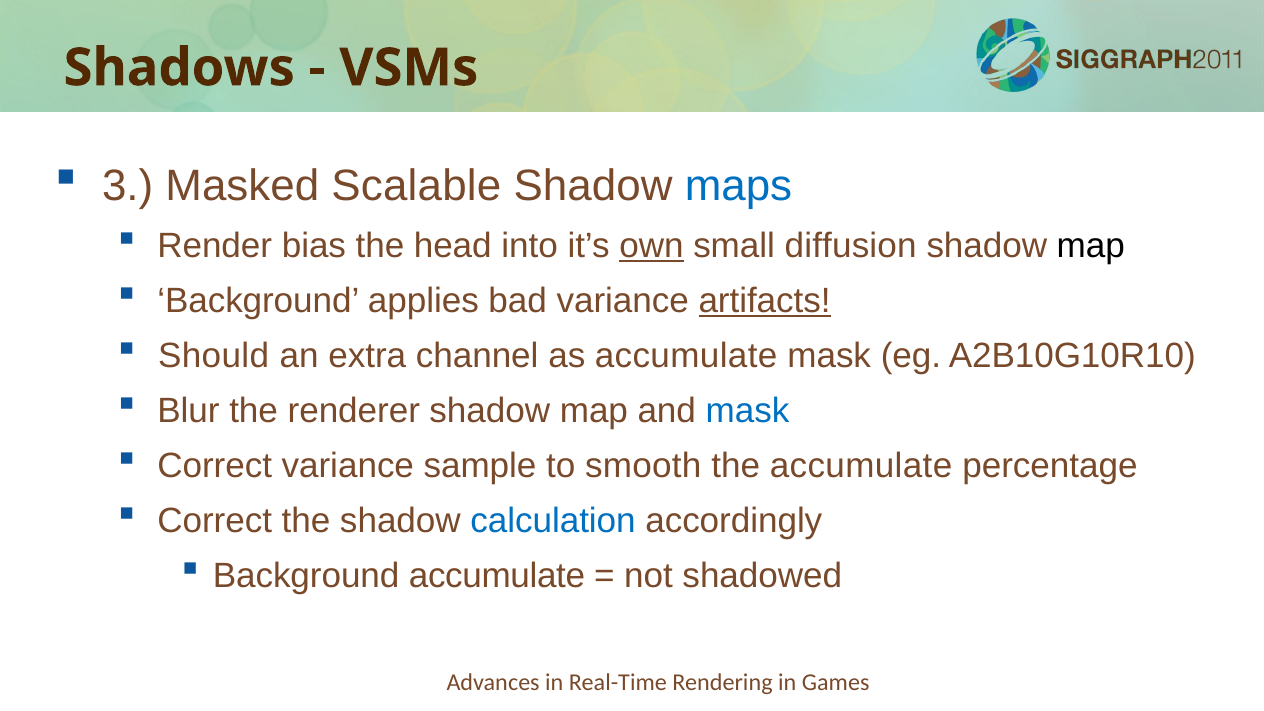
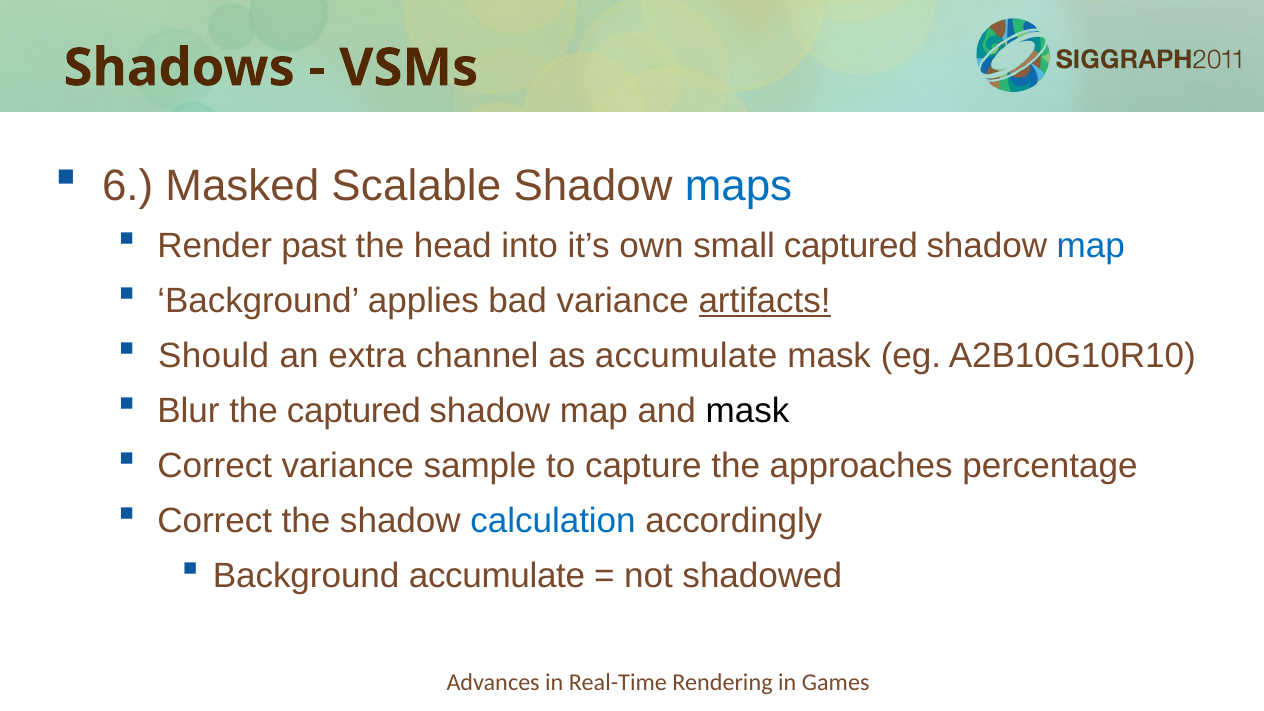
3: 3 -> 6 (128, 186)
bias: bias -> past (314, 246)
own underline: present -> none (652, 246)
small diffusion: diffusion -> captured (851, 246)
map colour: black -> blue (1091, 246)
the renderer: renderer -> captured (354, 411)
mask colour: blue -> black (747, 411)
smooth: smooth -> capture (643, 466)
the accumulate: accumulate -> approaches (861, 466)
